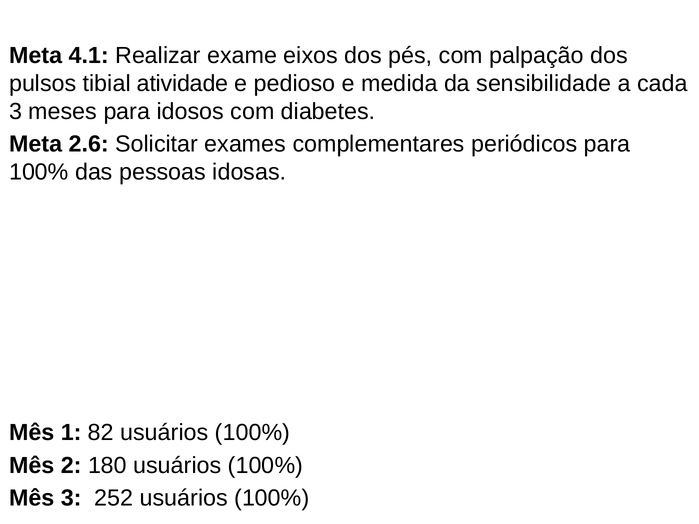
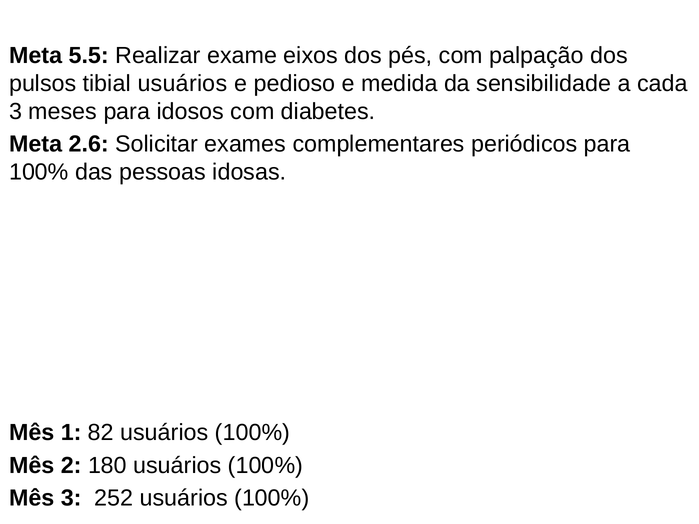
4.1: 4.1 -> 5.5 (89, 56)
tibial atividade: atividade -> usuários (182, 84)
